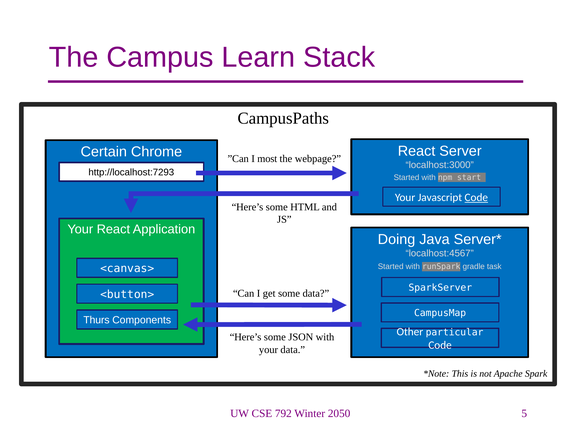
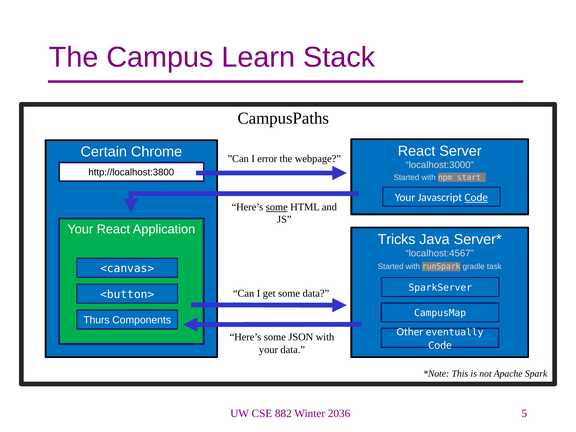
most: most -> error (267, 159)
http://localhost:7293: http://localhost:7293 -> http://localhost:3800 (131, 172)
some underline: none -> present (277, 207)
Doing: Doing -> Tricks (397, 239)
particular: particular -> eventually (455, 332)
792: 792 -> 882 (283, 414)
2050: 2050 -> 2036 (339, 414)
